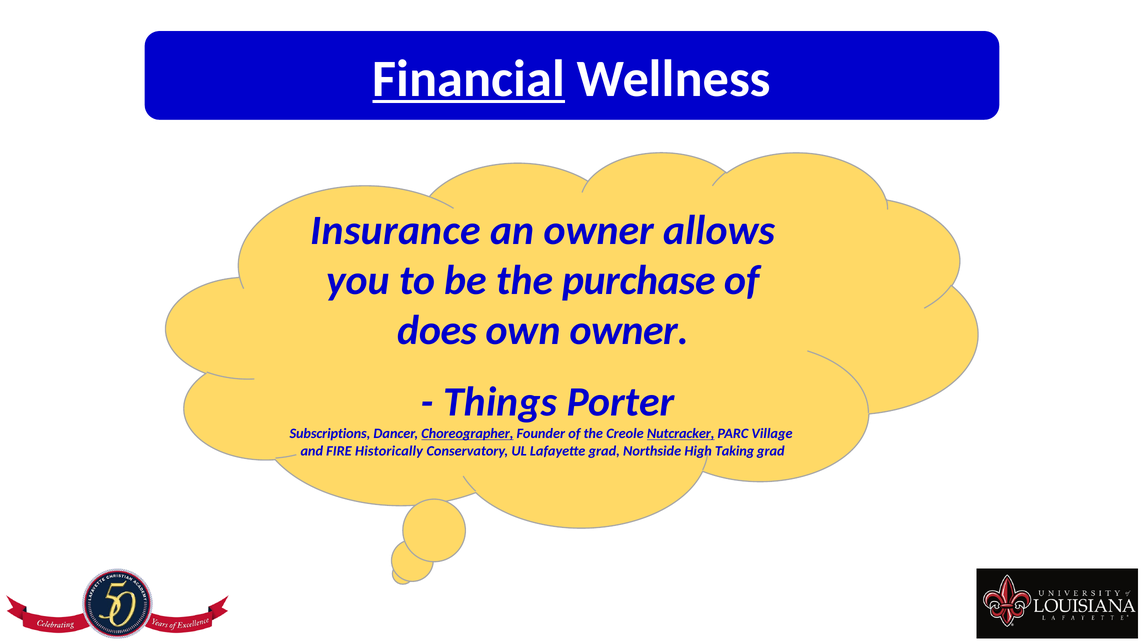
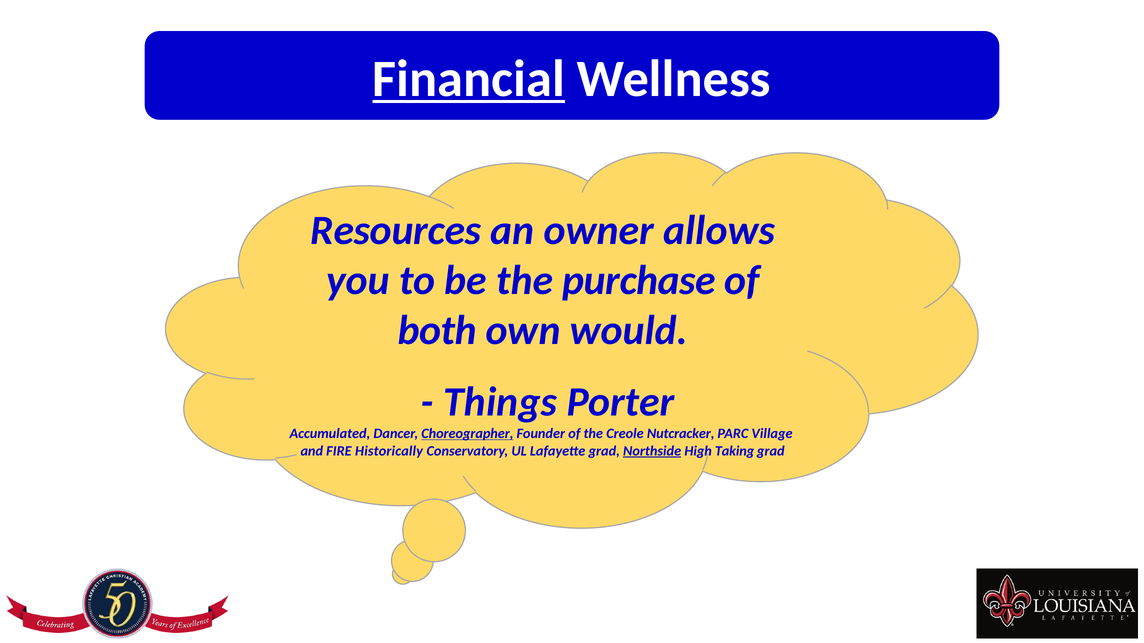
Insurance: Insurance -> Resources (396, 231)
does: does -> both (437, 331)
own owner: owner -> would (629, 331)
Subscriptions: Subscriptions -> Accumulated (330, 434)
Nutcracker underline: present -> none (681, 434)
Northside underline: none -> present (652, 451)
